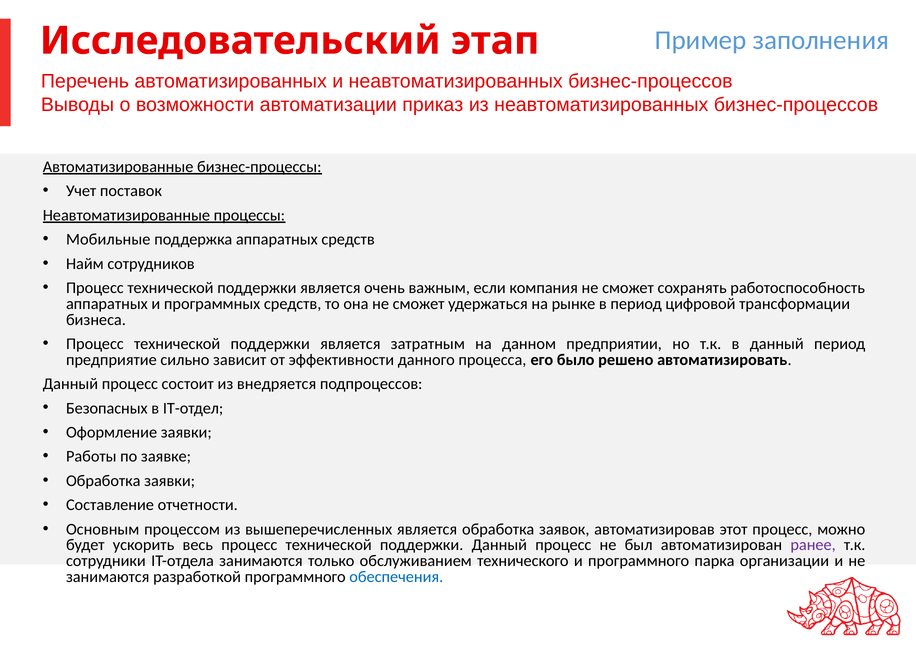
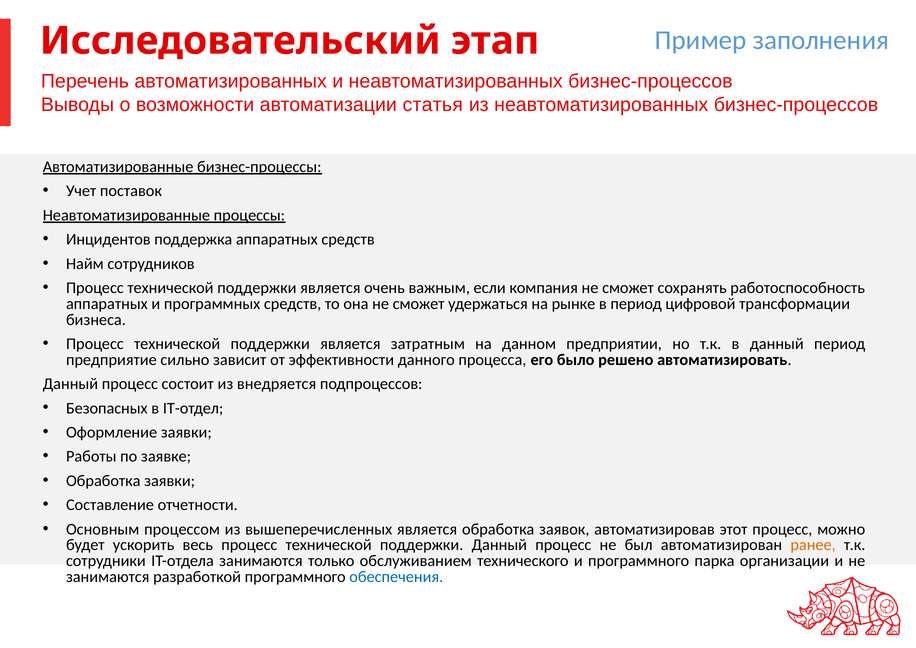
приказ: приказ -> статья (433, 105)
Мобильные: Мобильные -> Инцидентов (108, 239)
ранее colour: purple -> orange (813, 545)
